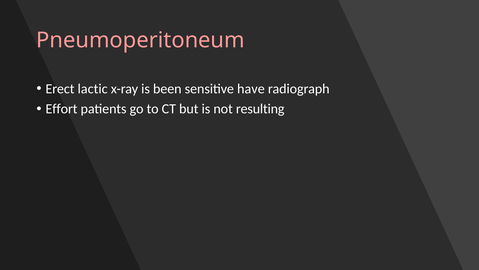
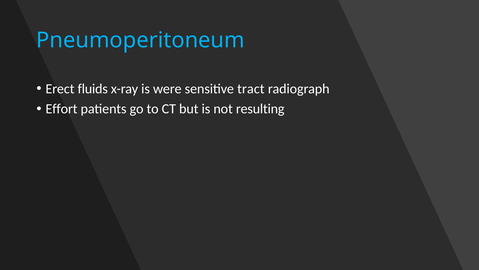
Pneumoperitoneum colour: pink -> light blue (141, 40)
lactic: lactic -> fluids (93, 89)
been: been -> were (167, 89)
have: have -> tract (251, 89)
